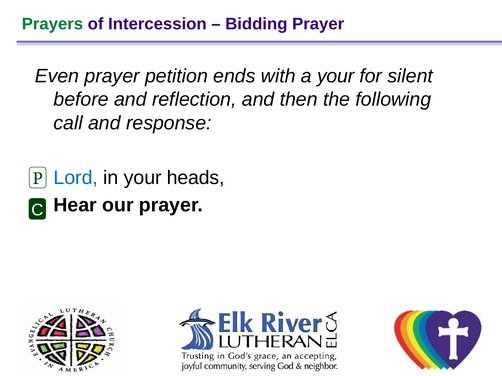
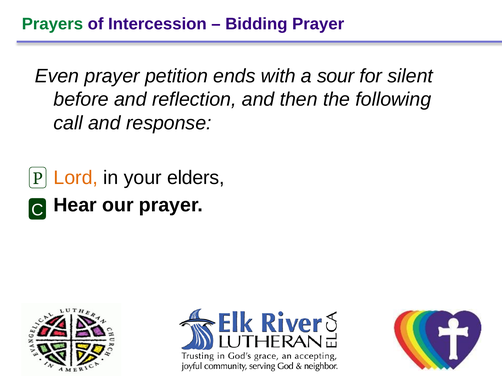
a your: your -> sour (336, 76)
Lord colour: blue -> orange (76, 178)
heads: heads -> elders (196, 178)
